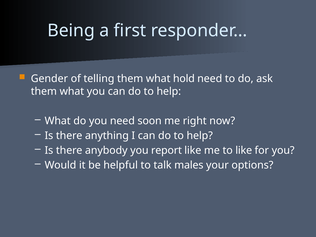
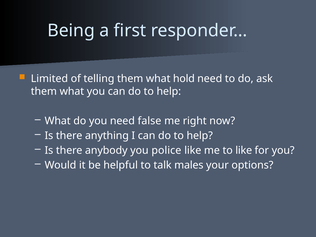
Gender: Gender -> Limited (49, 79)
soon: soon -> false (149, 121)
report: report -> police (166, 150)
